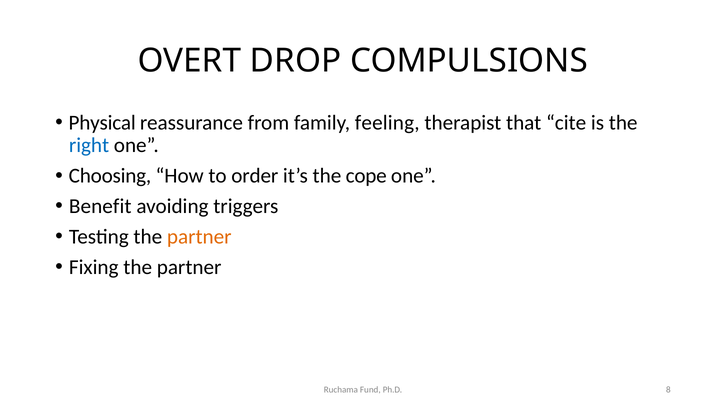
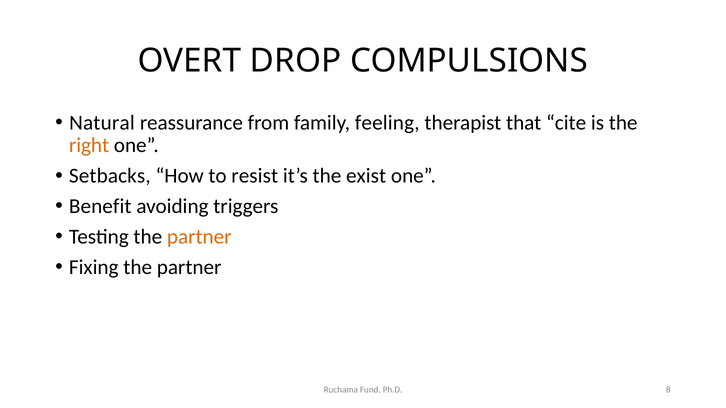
Physical: Physical -> Natural (102, 123)
right colour: blue -> orange (89, 146)
Choosing: Choosing -> Setbacks (110, 176)
order: order -> resist (255, 176)
cope: cope -> exist (366, 176)
